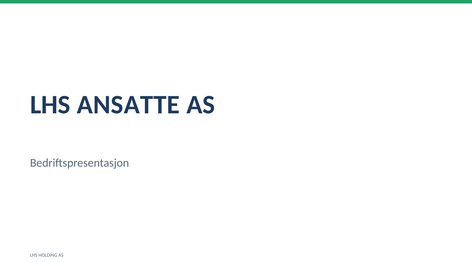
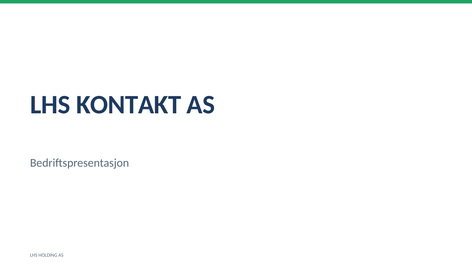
ANSATTE: ANSATTE -> KONTAKT (129, 105)
